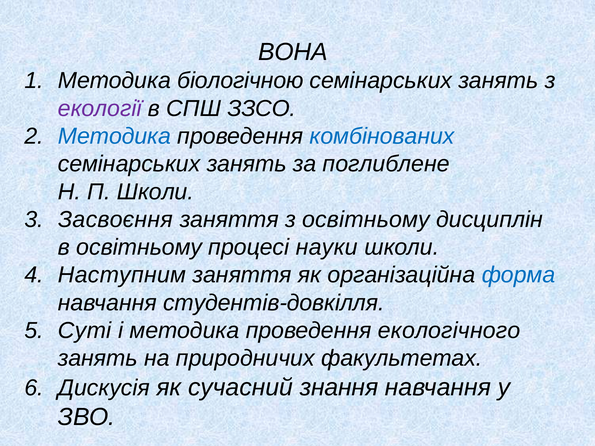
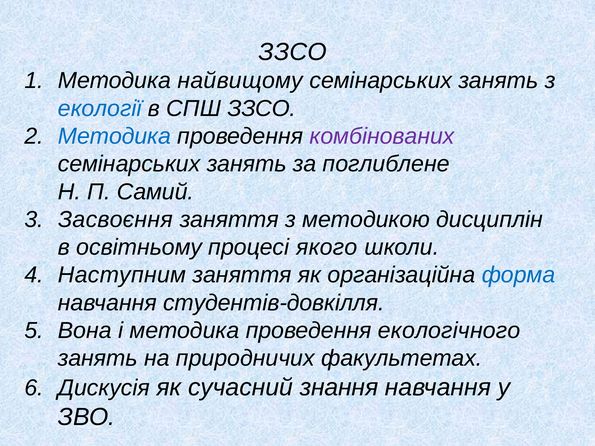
ВОНА: ВОНА -> ЗЗСО (293, 52)
біологічною: біологічною -> найвищому (240, 81)
екології colour: purple -> blue (100, 108)
комбінованих colour: blue -> purple (382, 136)
П Школи: Школи -> Самий (155, 192)
з освітньому: освітньому -> методикою (366, 220)
науки: науки -> якого (327, 247)
Суті: Суті -> Вона (85, 331)
